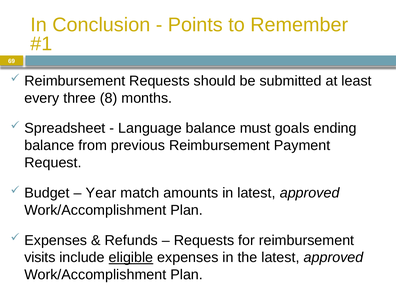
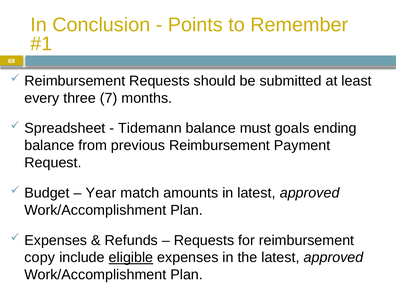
8: 8 -> 7 (109, 98)
Language: Language -> Tidemann (150, 128)
visits: visits -> copy (40, 257)
